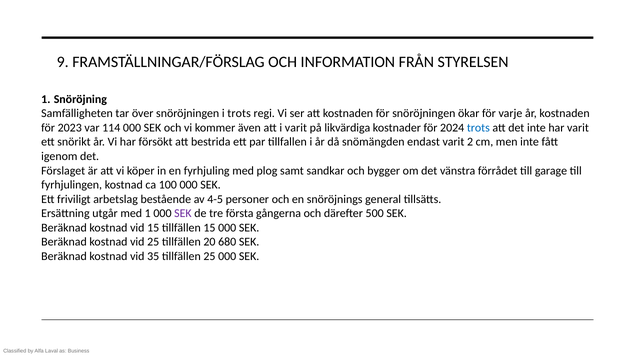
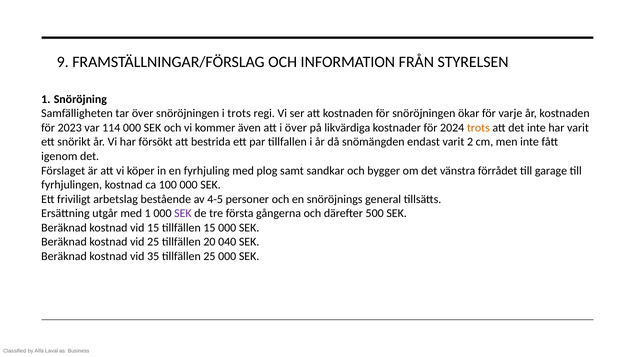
i varit: varit -> över (296, 128)
trots colour: blue -> orange (478, 128)
680: 680 -> 040 (227, 242)
